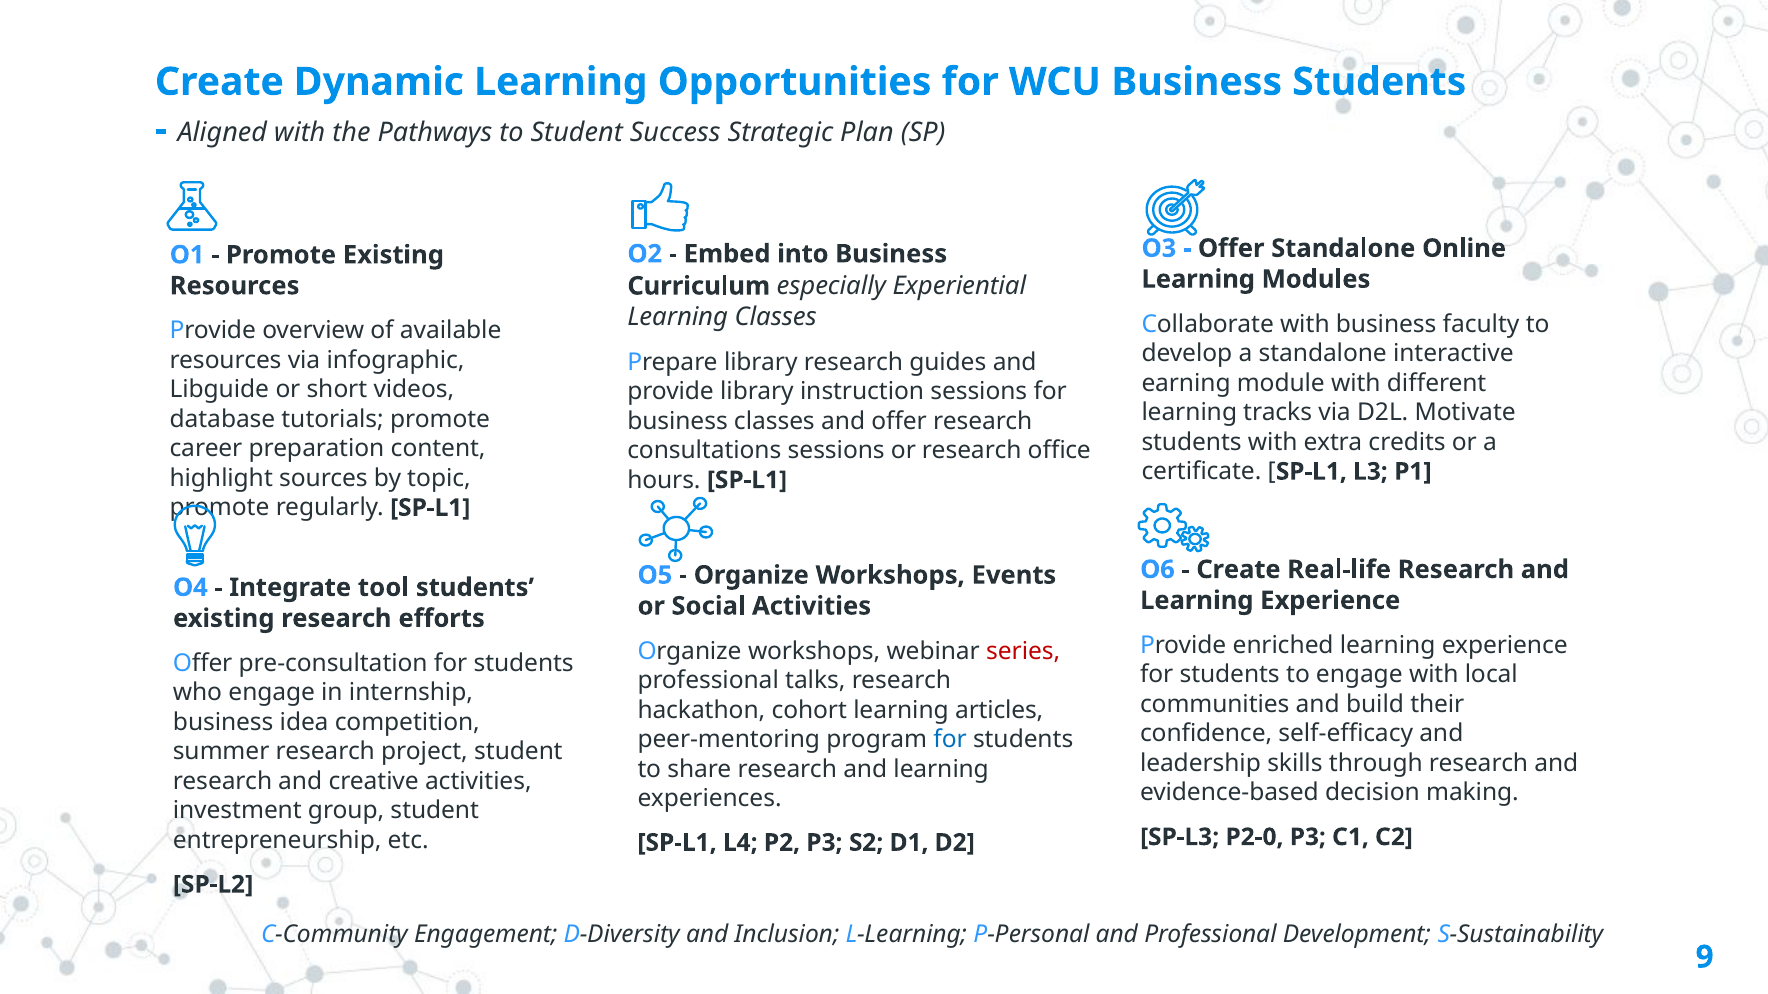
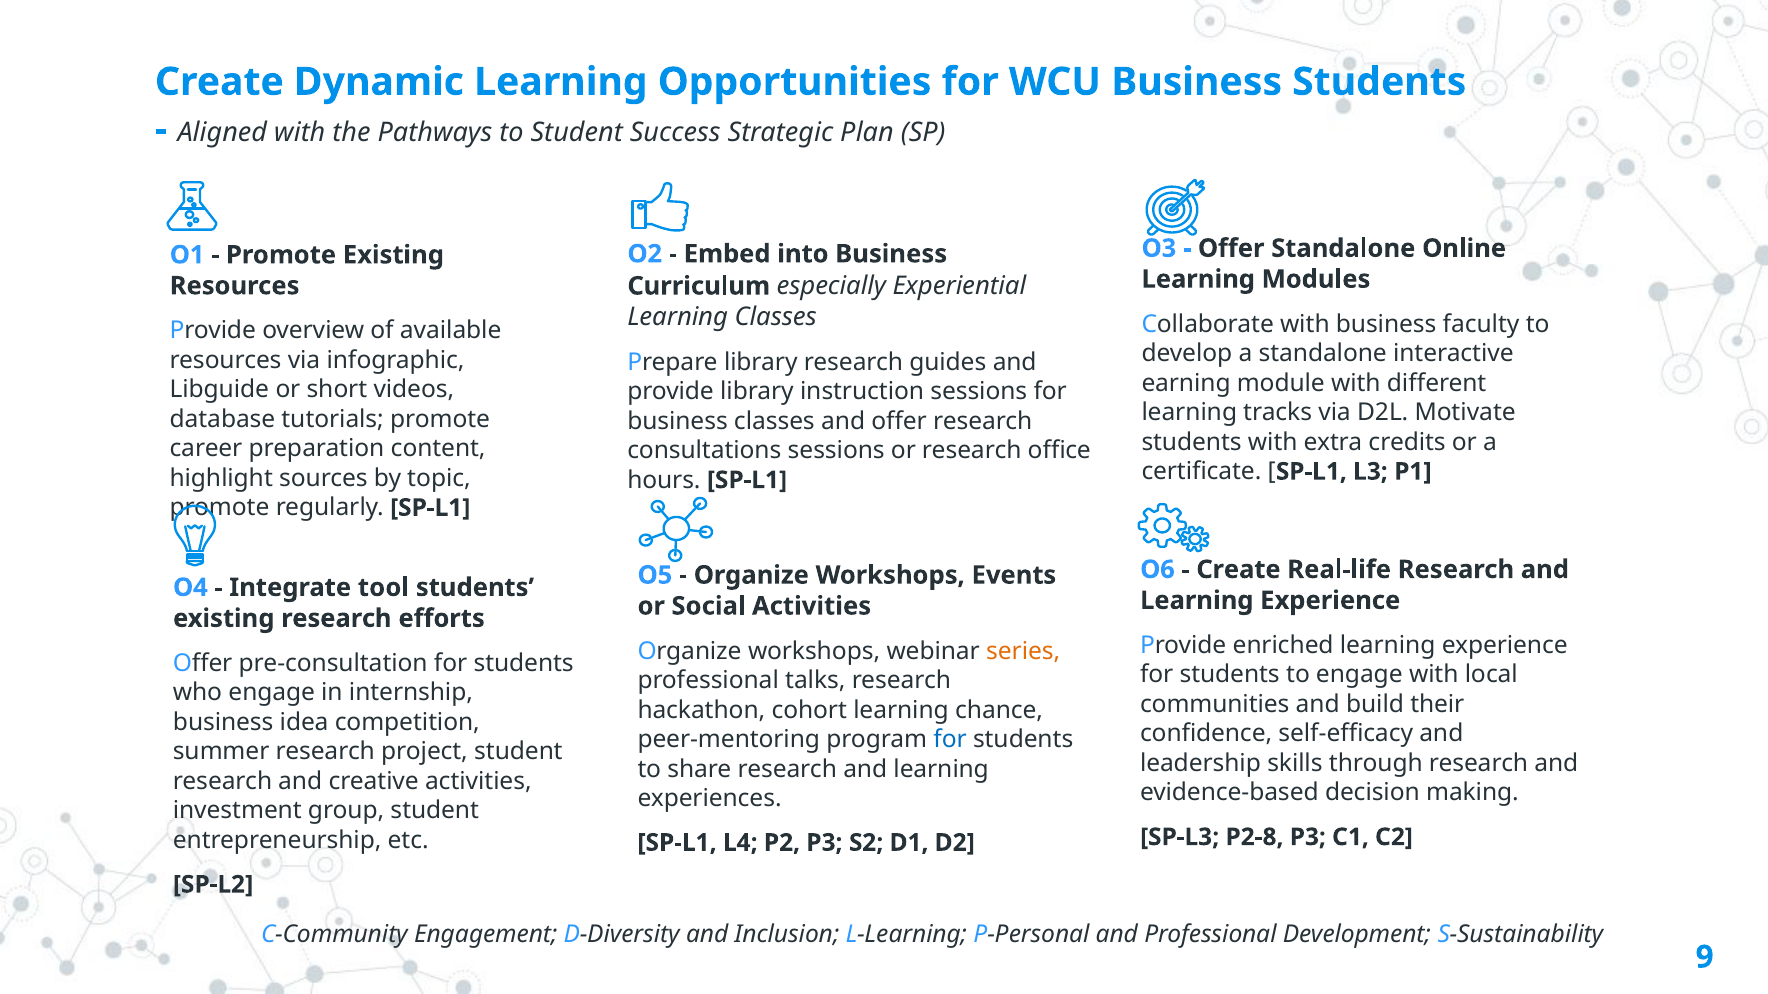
series colour: red -> orange (1023, 651)
articles: articles -> chance (999, 710)
P2-0: P2-0 -> P2-8 (1255, 837)
